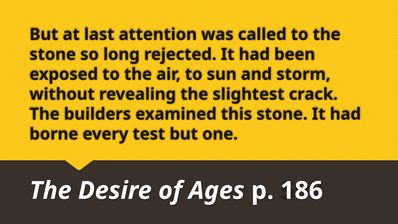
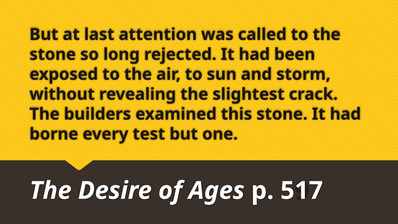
186: 186 -> 517 (302, 191)
